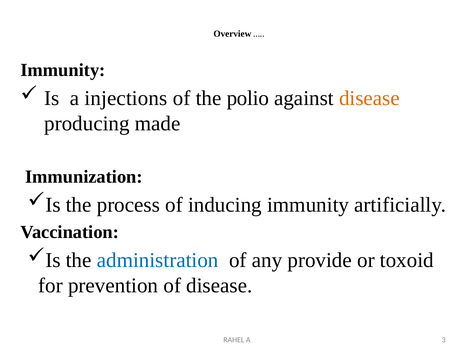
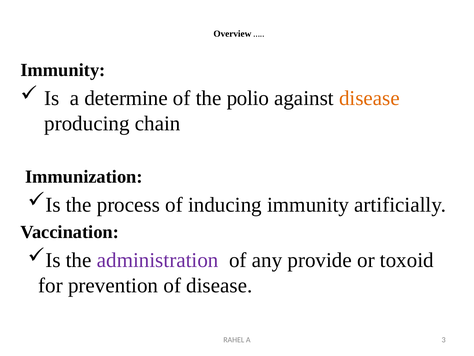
injections: injections -> determine (126, 98)
made: made -> chain (158, 123)
administration colour: blue -> purple (158, 260)
